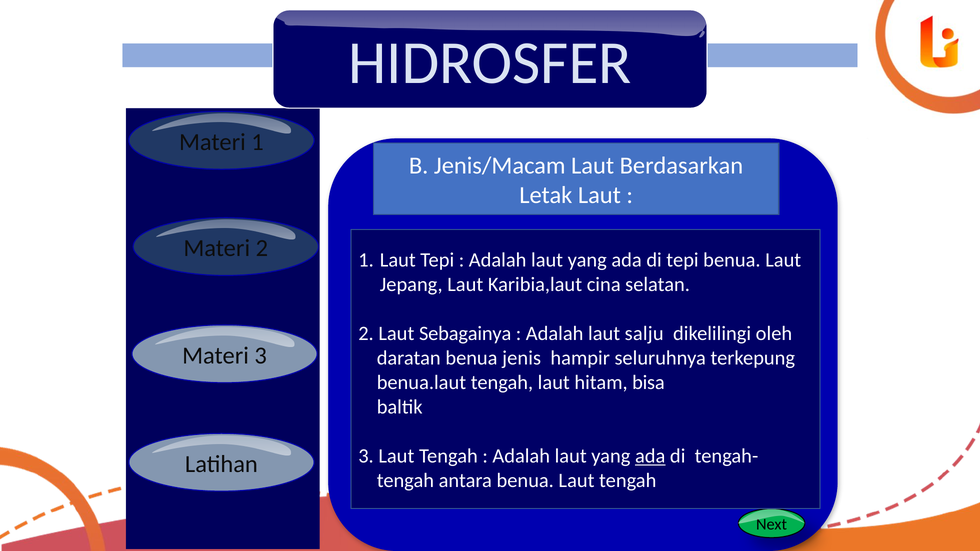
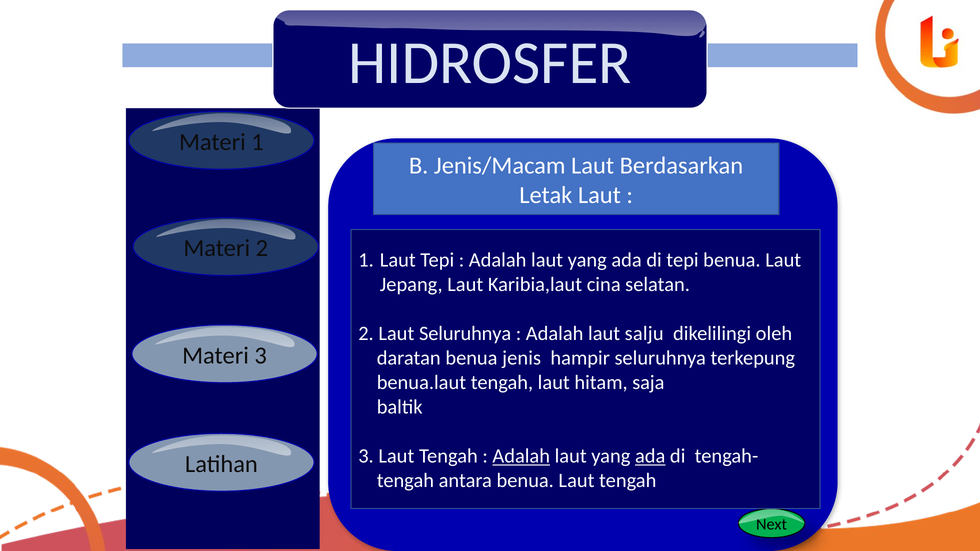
Laut Sebagainya: Sebagainya -> Seluruhnya (465, 334)
bisa: bisa -> saja (648, 383)
Adalah underline: none -> present (521, 456)
